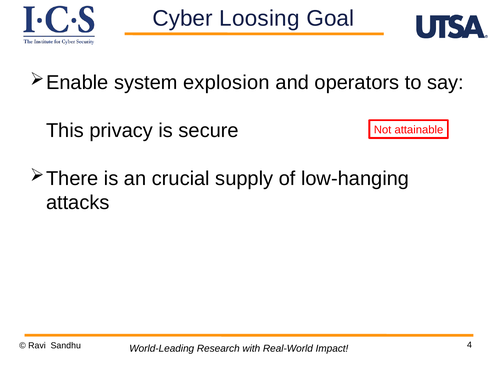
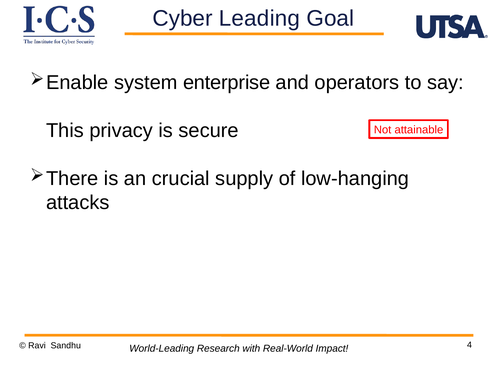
Loosing: Loosing -> Leading (259, 18)
explosion: explosion -> enterprise (227, 83)
